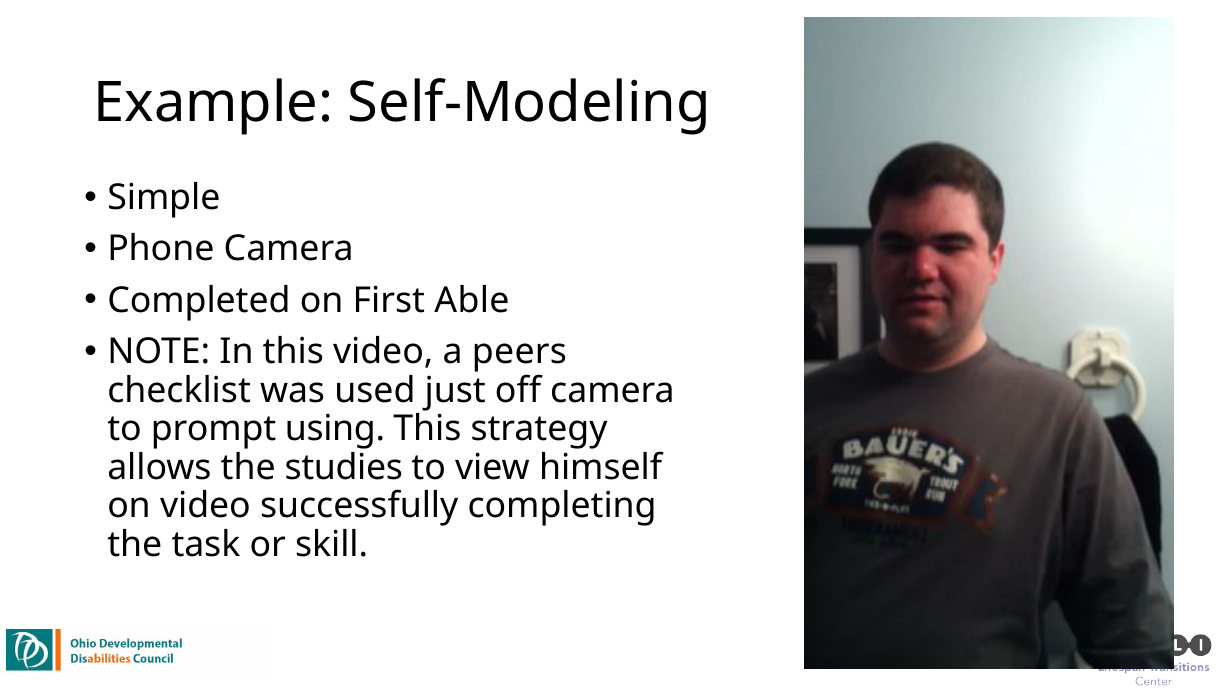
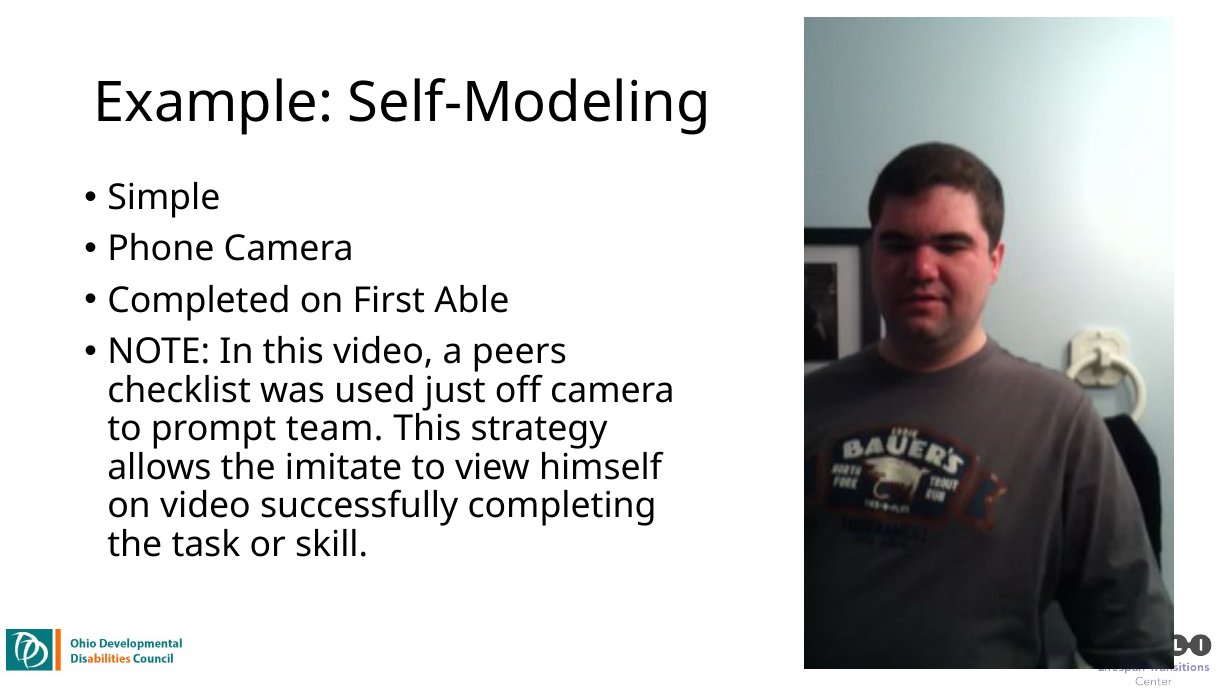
using: using -> team (335, 429)
studies: studies -> imitate (344, 467)
